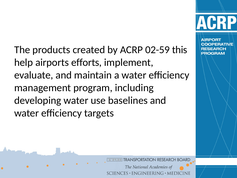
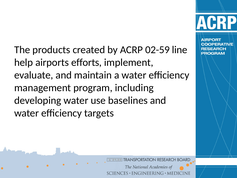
this: this -> line (180, 50)
